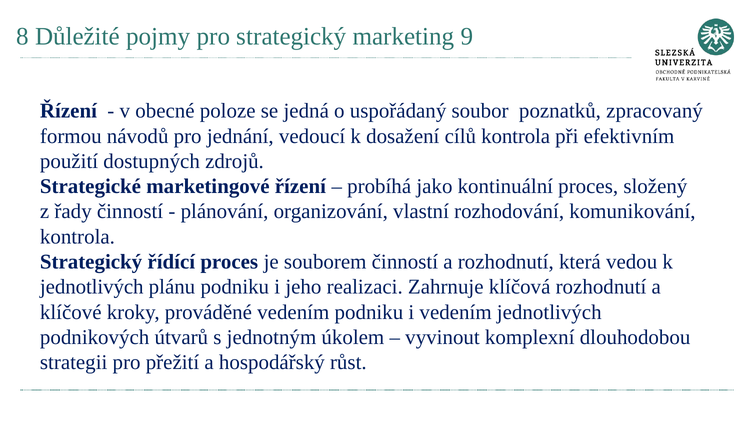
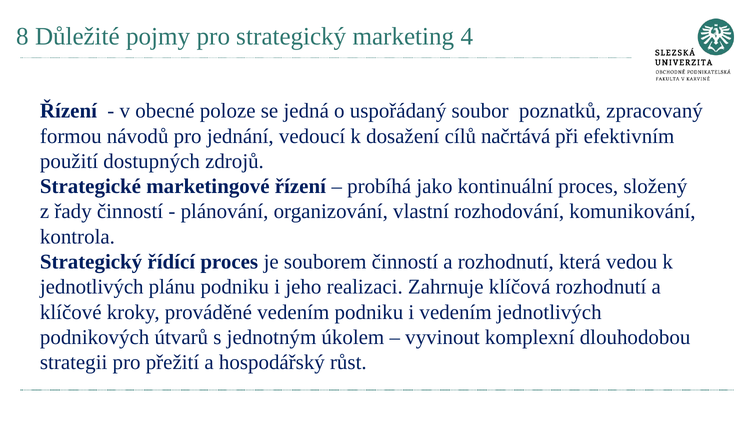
9: 9 -> 4 (467, 37)
cílů kontrola: kontrola -> načrtává (516, 136)
